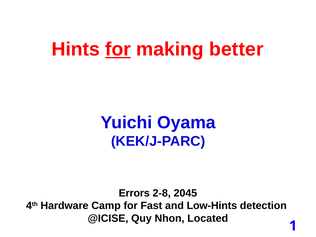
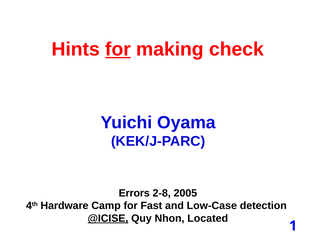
better: better -> check (236, 49)
2045: 2045 -> 2005 (185, 193)
Low-Hints: Low-Hints -> Low-Case (212, 206)
@ICISE underline: none -> present (108, 218)
